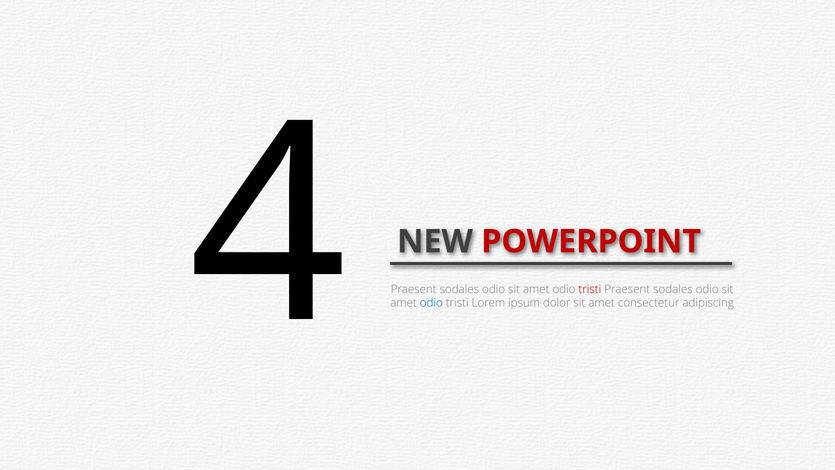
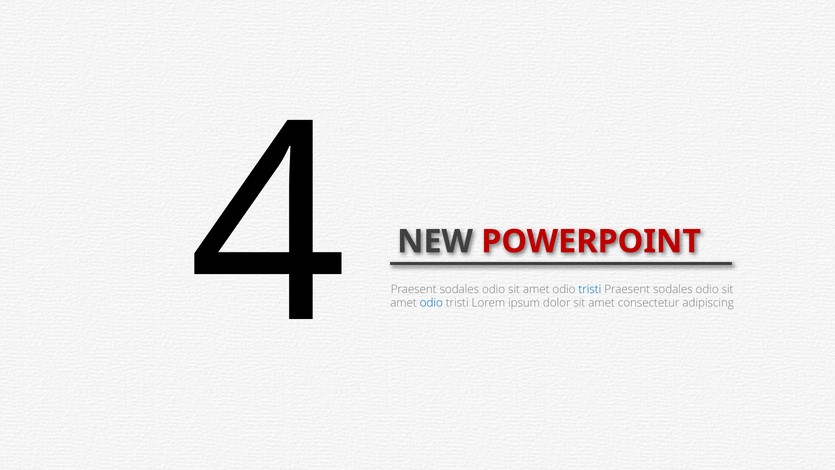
tristi colour: red -> blue (590, 289)
